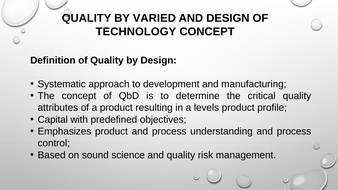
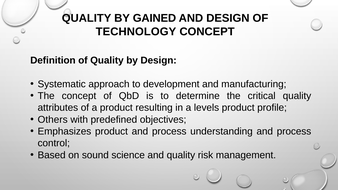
VARIED: VARIED -> GAINED (154, 18)
Capital: Capital -> Others (53, 120)
